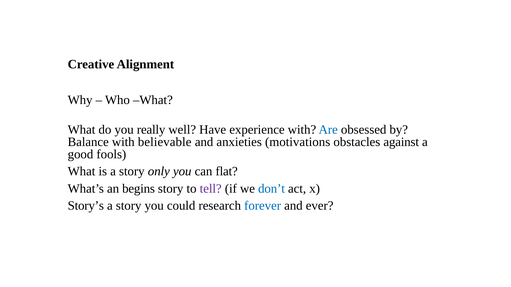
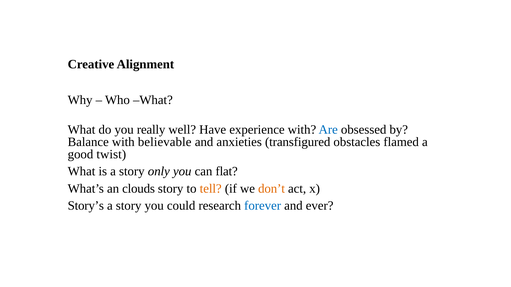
motivations: motivations -> transfigured (298, 142)
against: against -> flamed (401, 142)
fools: fools -> twist (111, 154)
begins: begins -> clouds (139, 189)
tell colour: purple -> orange (211, 189)
don’t colour: blue -> orange (272, 189)
